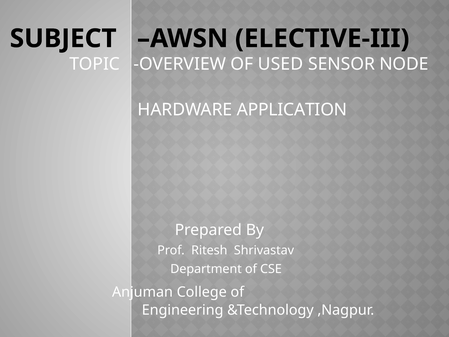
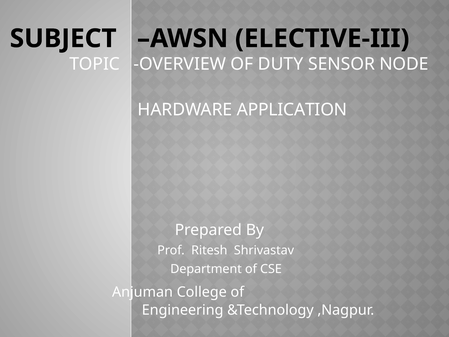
USED: USED -> DUTY (281, 64)
